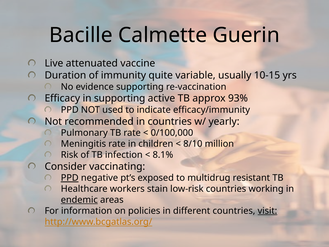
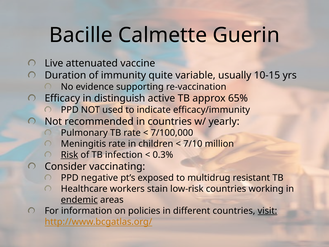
in supporting: supporting -> distinguish (120, 98)
93%: 93% -> 65% (238, 98)
0/100,000: 0/100,000 -> 7/100,000 (172, 133)
8/10: 8/10 -> 7/10 (193, 144)
Risk underline: none -> present (70, 155)
8.1%: 8.1% -> 0.3% (163, 155)
PPD underline: present -> none (70, 178)
